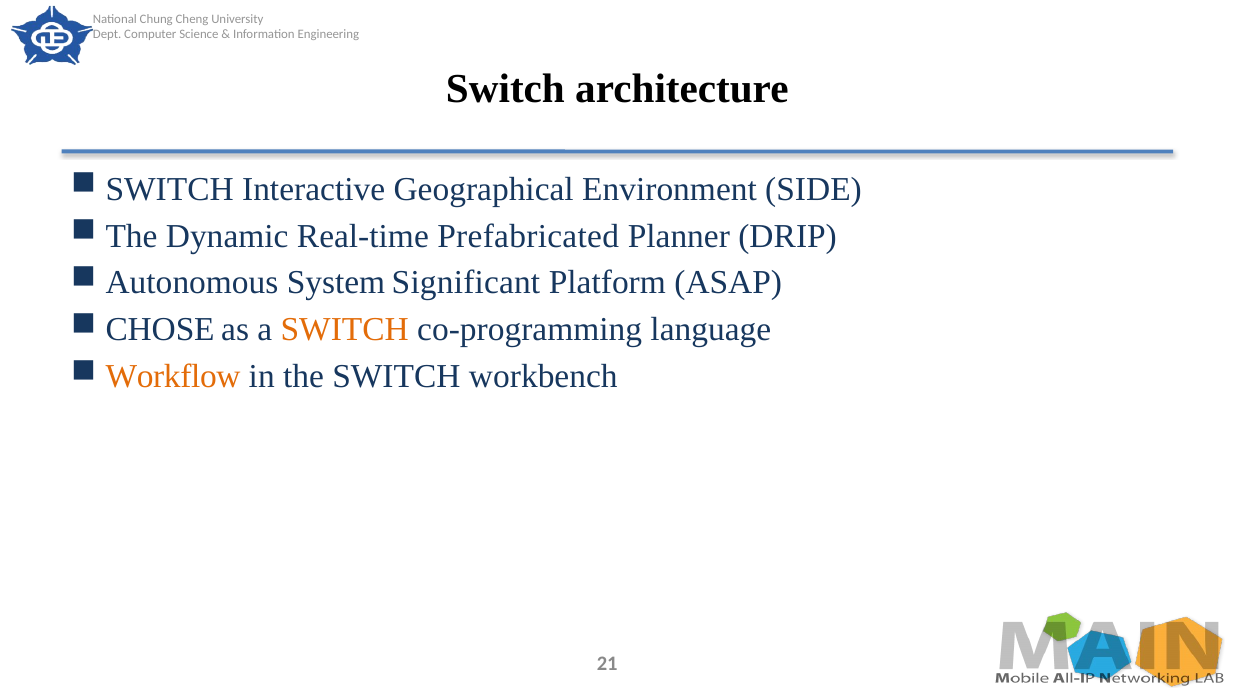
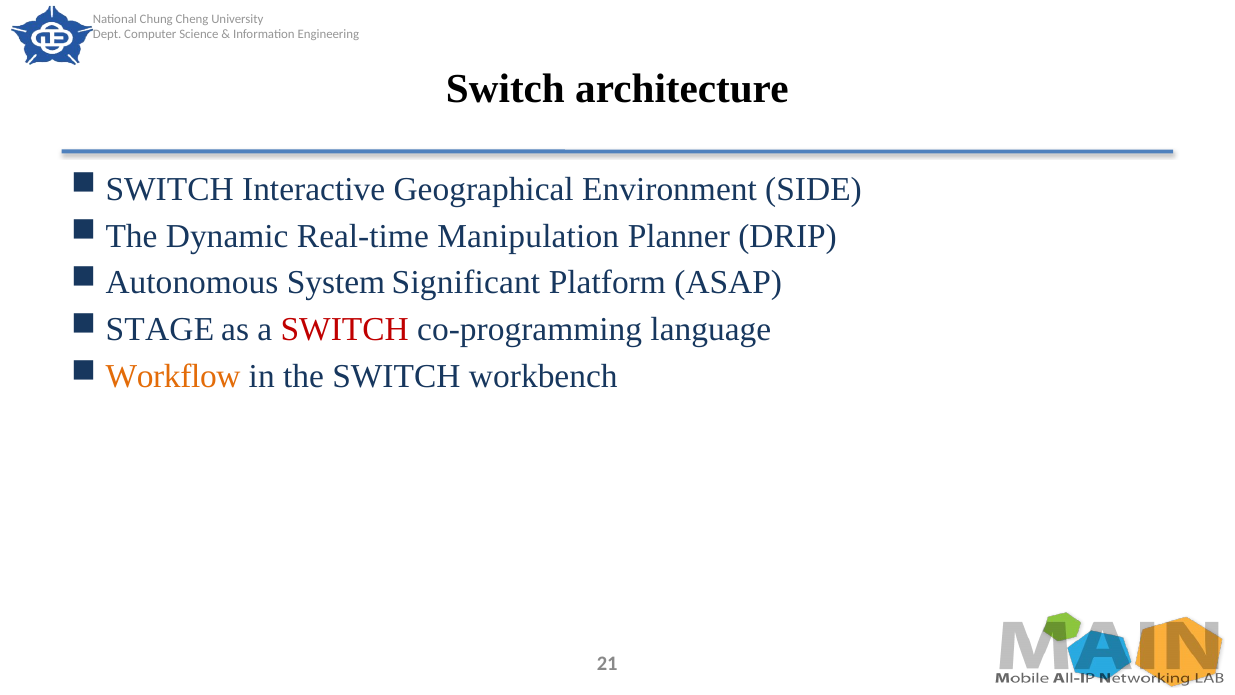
Prefabricated: Prefabricated -> Manipulation (528, 236)
CHOSE: CHOSE -> STAGE (160, 329)
SWITCH colour: orange -> red (345, 329)
